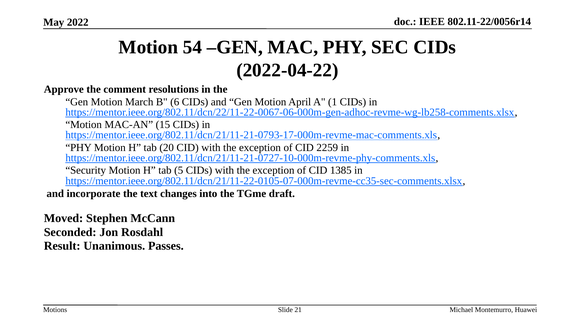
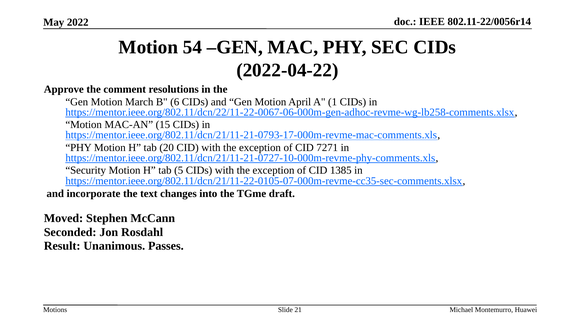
2259: 2259 -> 7271 (327, 148)
